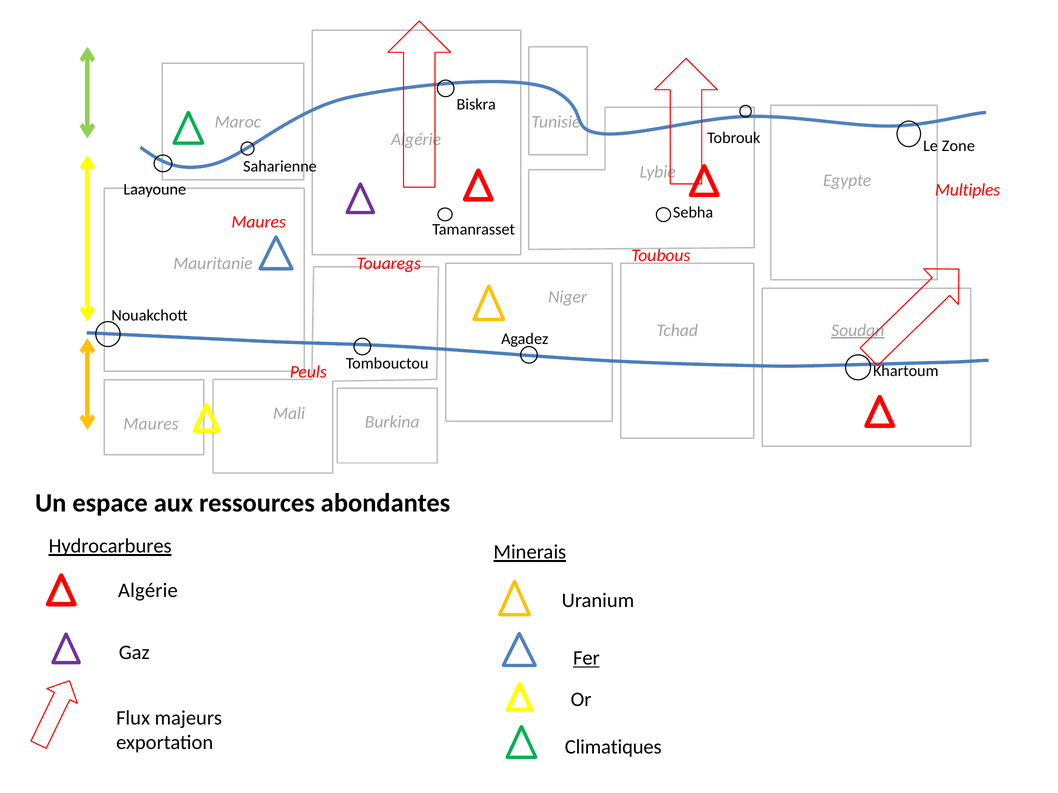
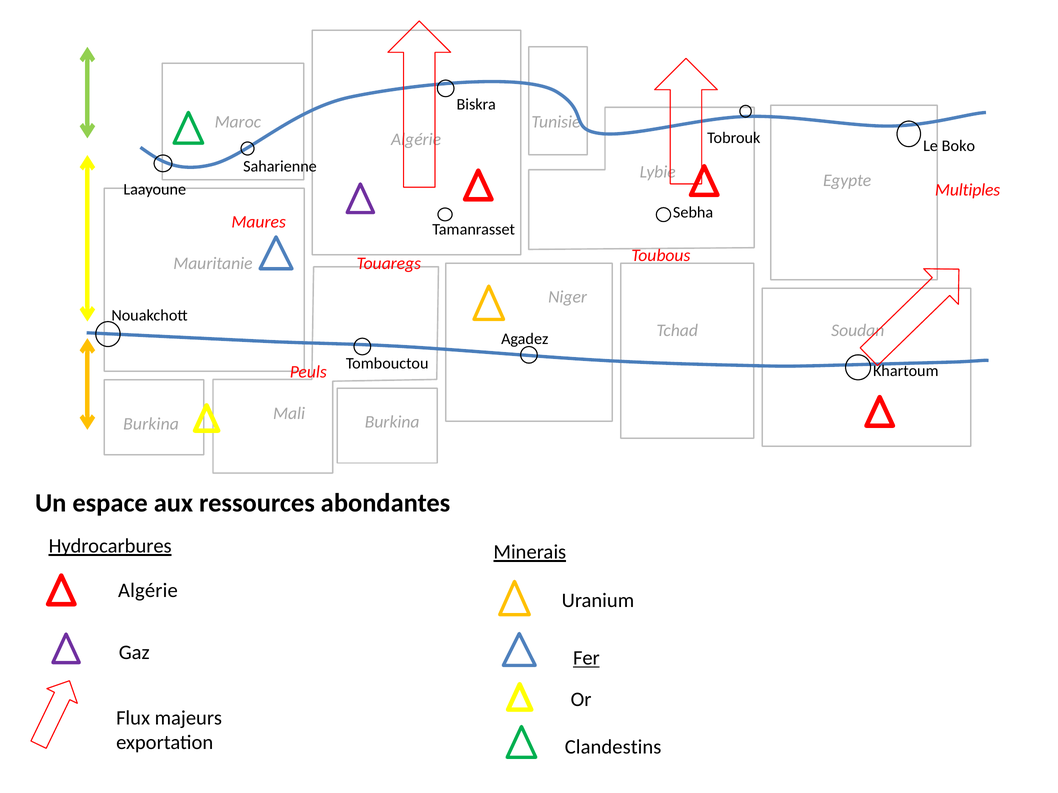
Zone: Zone -> Boko (958, 146)
Soudan underline: present -> none (858, 330)
Maures: Maures -> Burkina (151, 424)
Climatiques: Climatiques -> Clandestins (613, 748)
